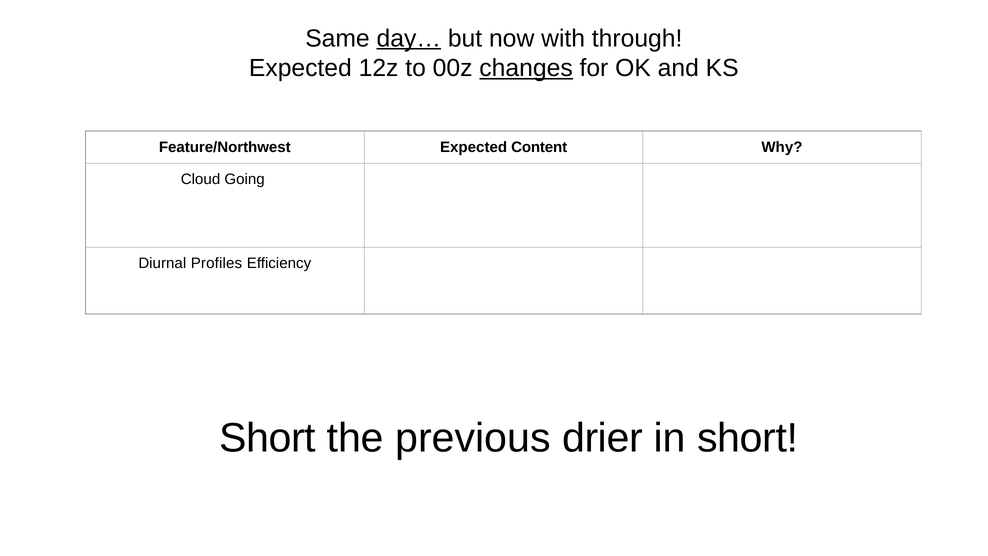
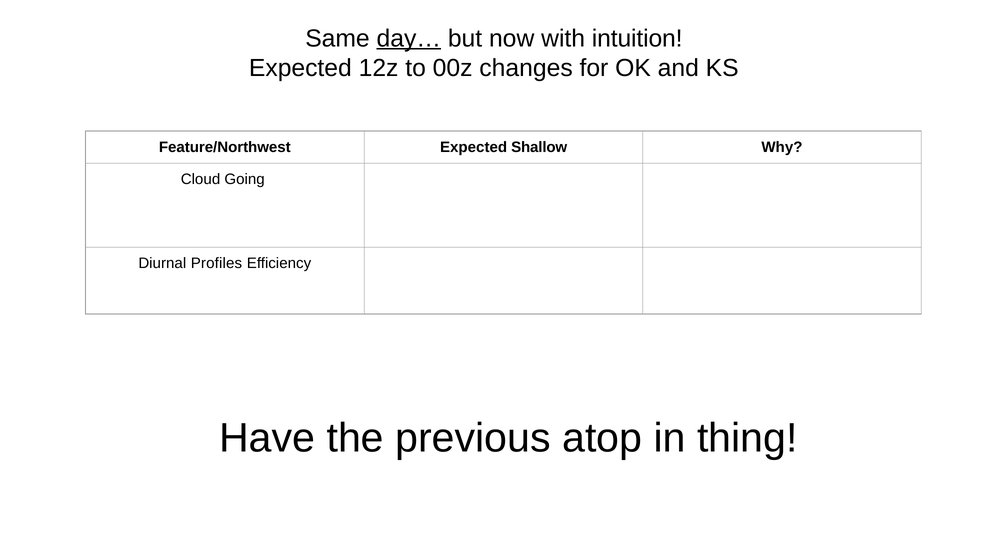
through: through -> intuition (637, 38)
changes underline: present -> none (526, 68)
Content: Content -> Shallow (539, 147)
Short: Short -> Have (267, 438)
drier: drier -> atop (602, 438)
in short: short -> thing (747, 438)
